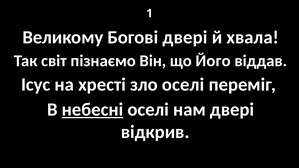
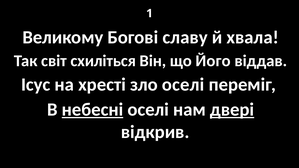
Богові двері: двері -> славу (185, 37)
пізнаємо: пізнаємо -> схиліться (103, 61)
двері underline: none -> present (232, 110)
